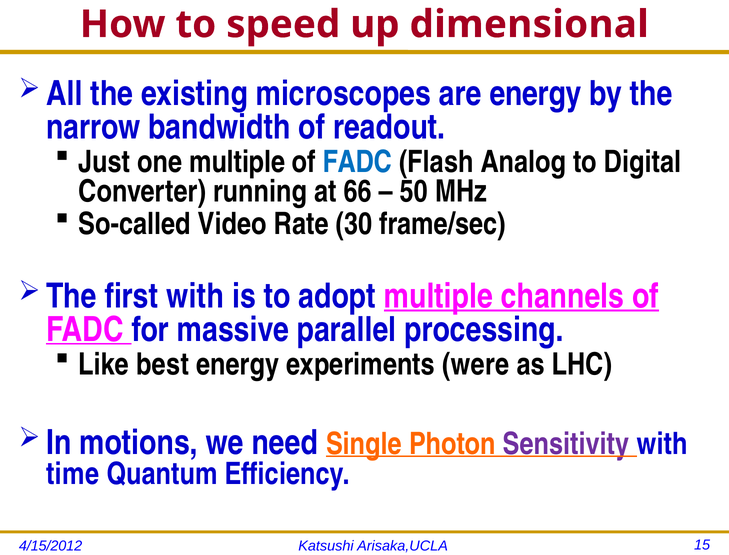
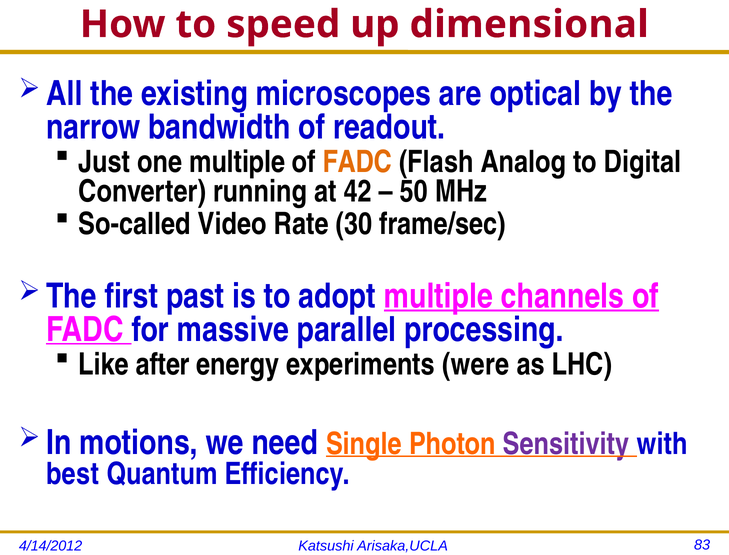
are energy: energy -> optical (535, 94)
FADC colour: blue -> orange (357, 162)
66: 66 -> 42 (358, 192)
first with: with -> past (195, 297)
best: best -> after (163, 365)
time: time -> best (73, 475)
4/15/2012: 4/15/2012 -> 4/14/2012 (51, 546)
15: 15 -> 83 (702, 546)
